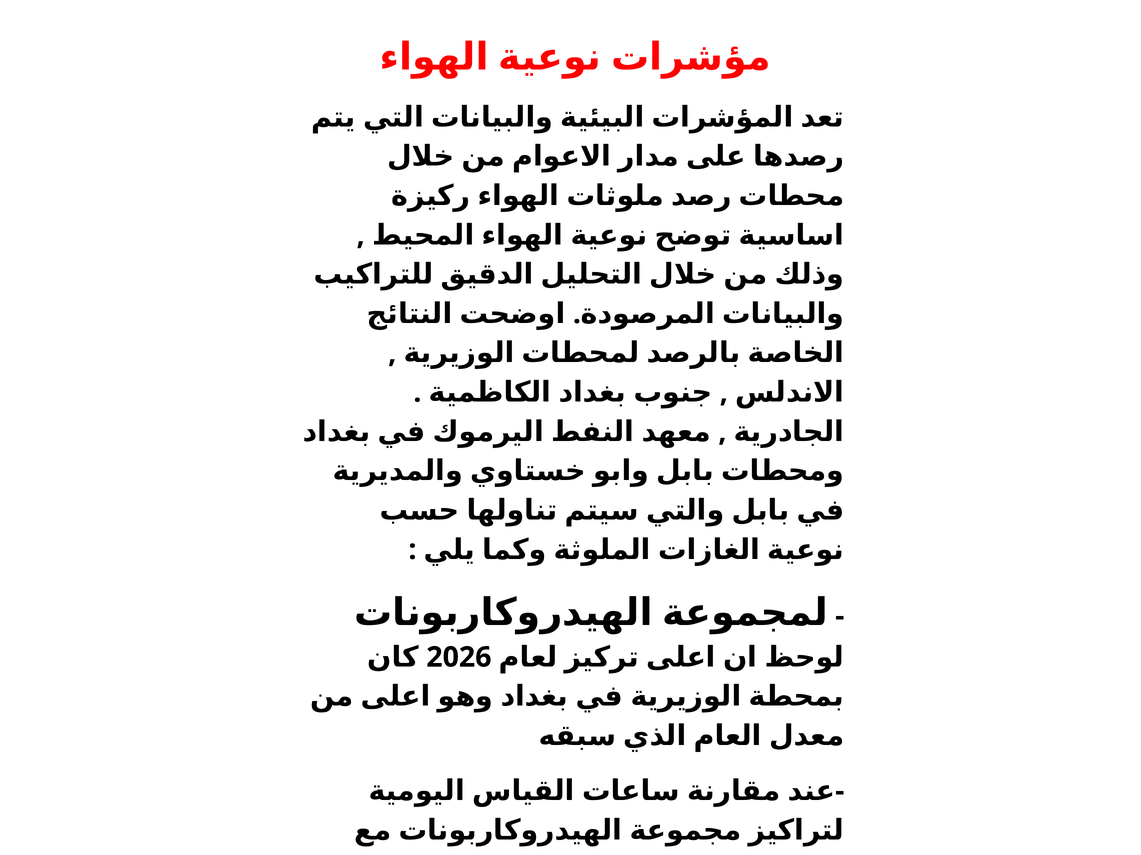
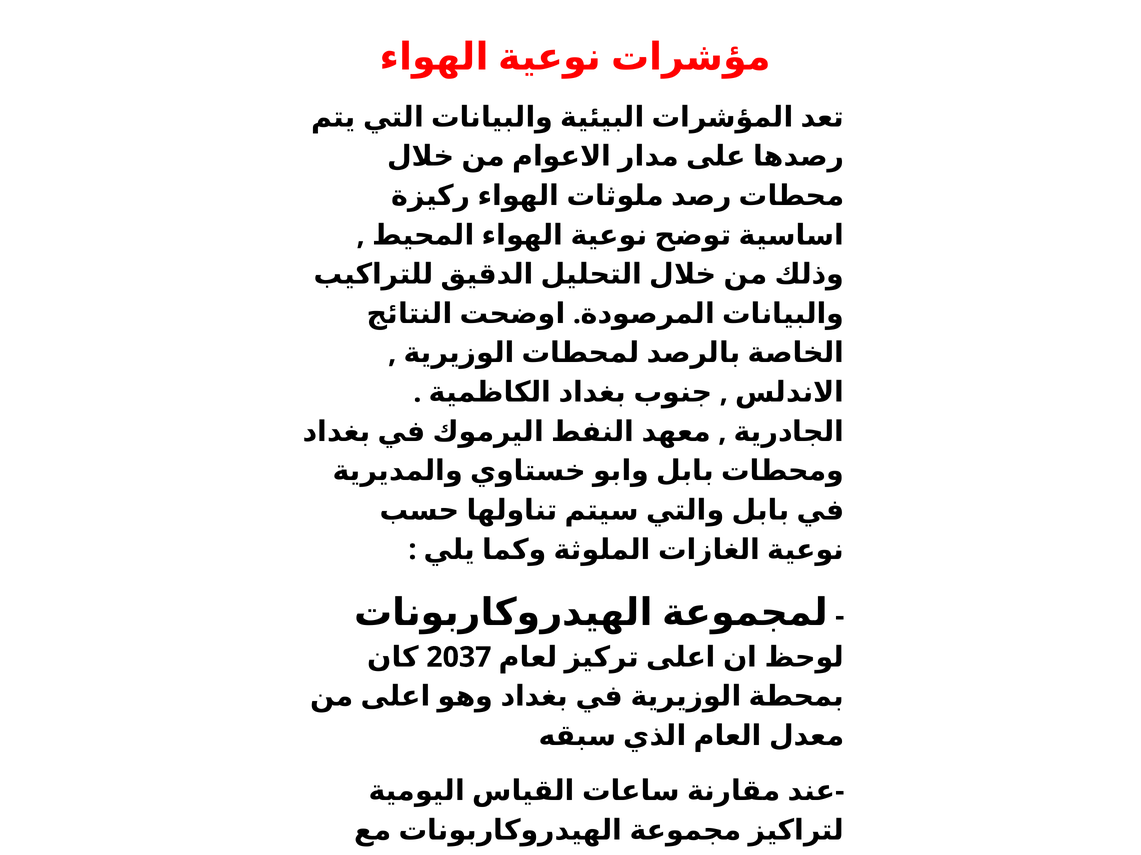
2026: 2026 -> 2037 (459, 658)
